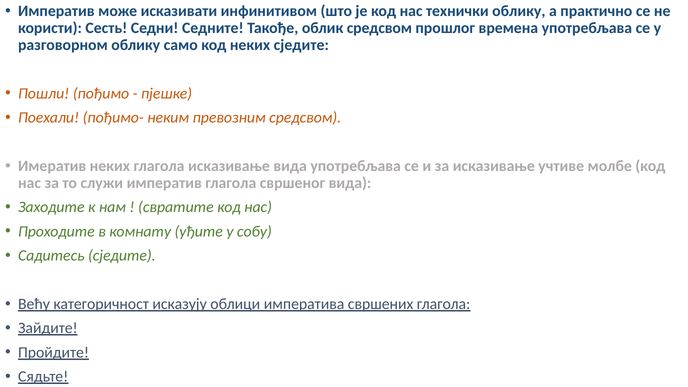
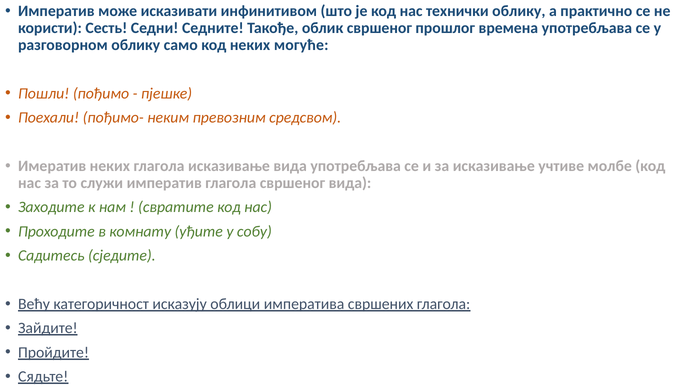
облик средсвом: средсвом -> свршеног (379, 28)
неких сједите: сједите -> могуће (301, 45)
